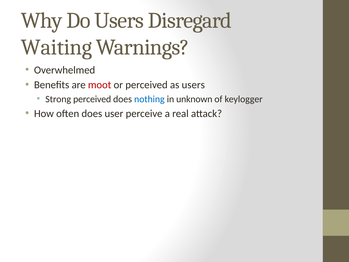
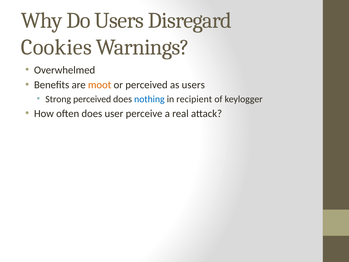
Waiting: Waiting -> Cookies (56, 47)
moot colour: red -> orange (100, 85)
unknown: unknown -> recipient (194, 99)
